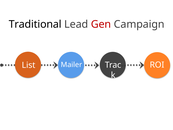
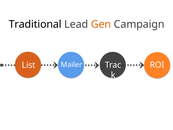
Gen colour: red -> orange (101, 24)
